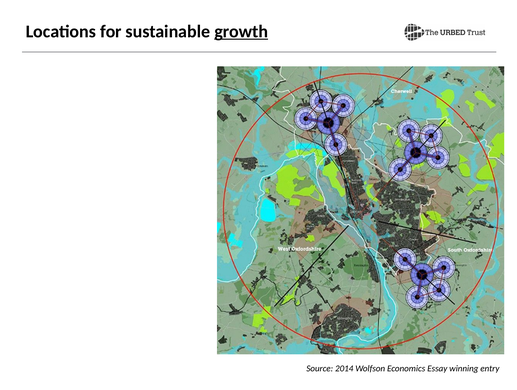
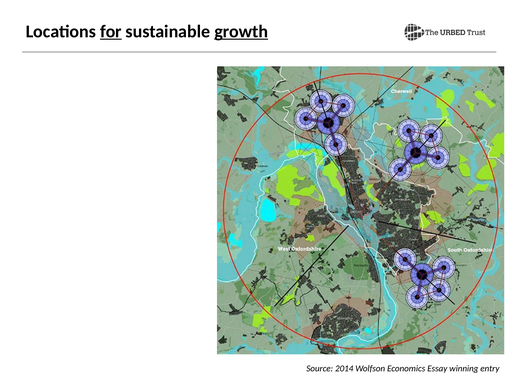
for underline: none -> present (111, 31)
